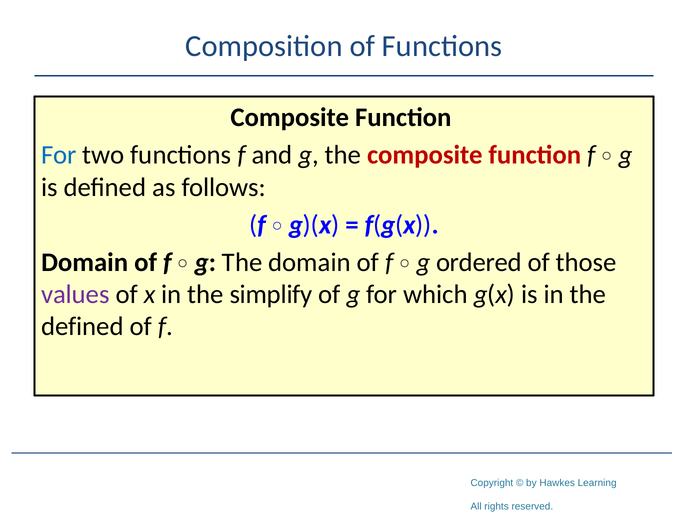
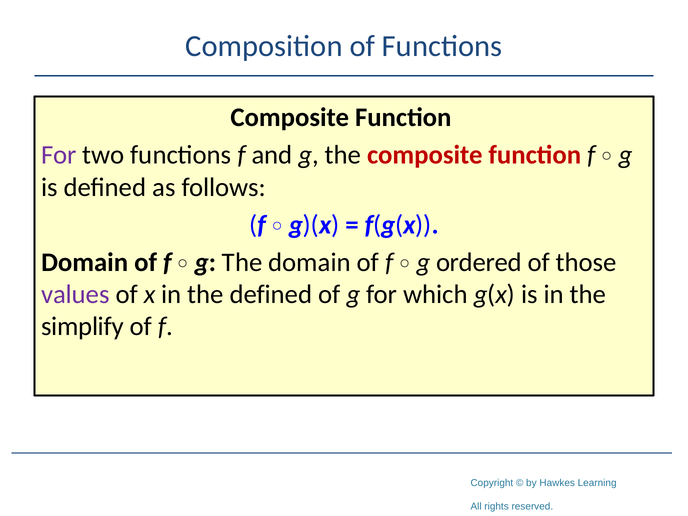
For colour: blue -> purple (59, 155)
the simplify: simplify -> defined (271, 294)
defined: defined -> simplify (82, 326)
